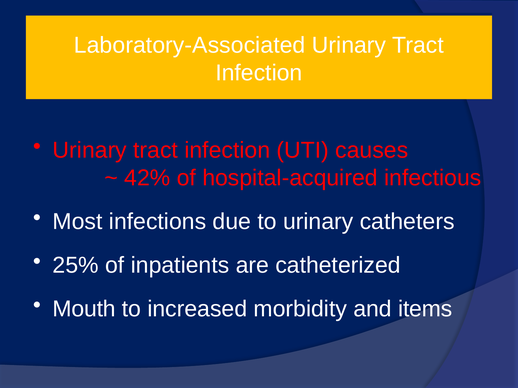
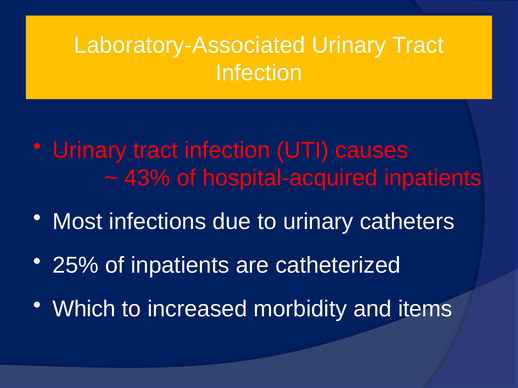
42%: 42% -> 43% (147, 178)
hospital-acquired infectious: infectious -> inpatients (433, 178)
Mouth: Mouth -> Which (84, 309)
